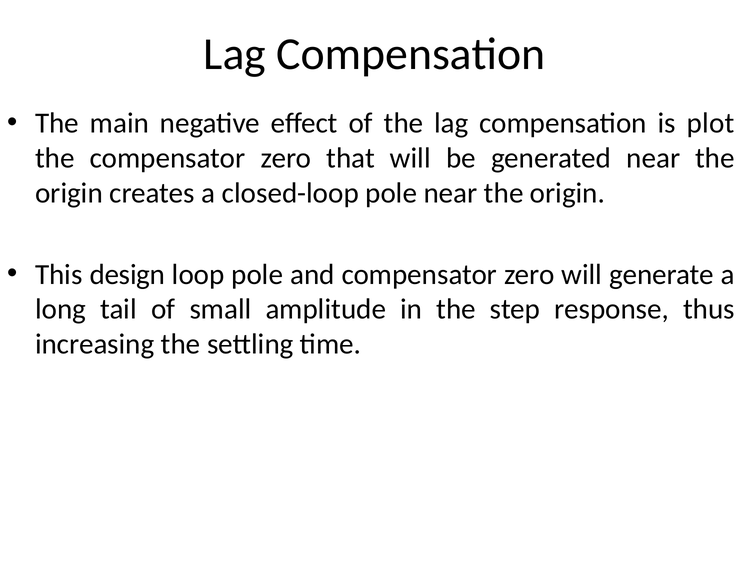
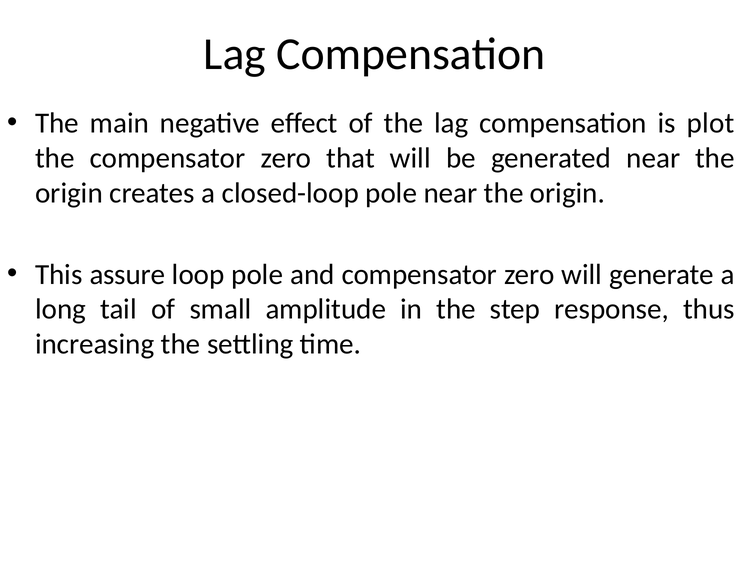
design: design -> assure (127, 274)
